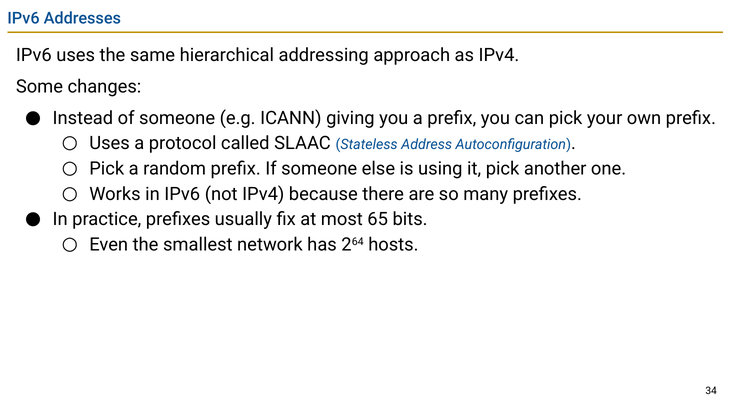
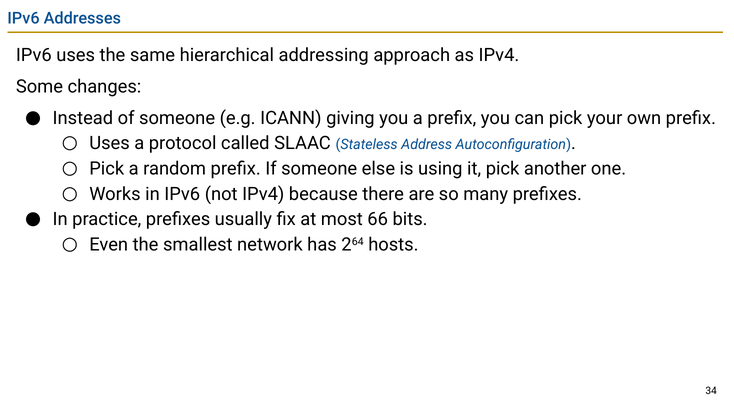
65: 65 -> 66 (378, 219)
